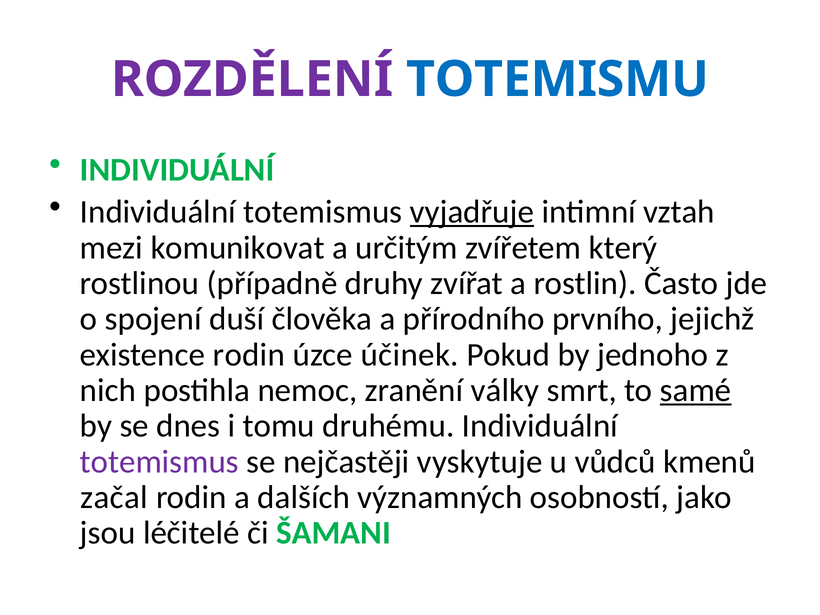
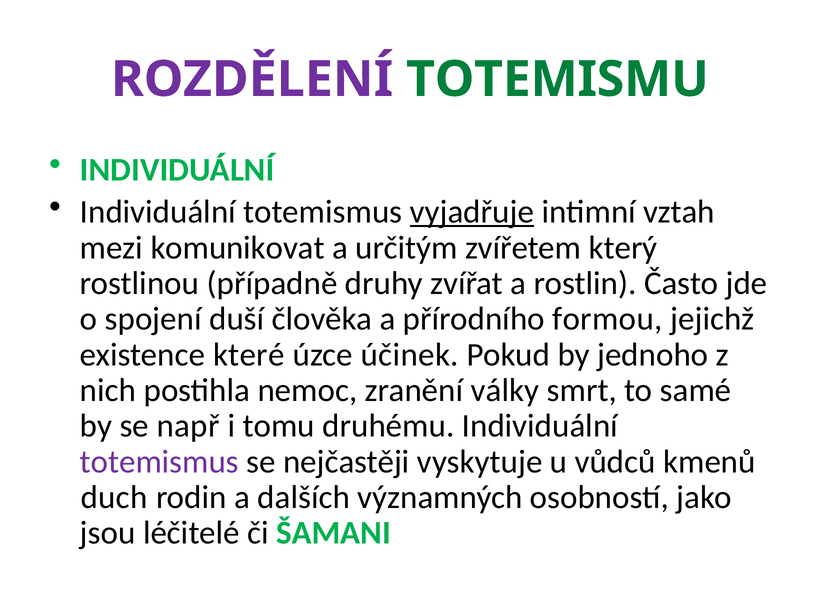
TOTEMISMU colour: blue -> green (558, 79)
prvního: prvního -> formou (607, 319)
existence rodin: rodin -> které (249, 355)
samé underline: present -> none (696, 390)
dnes: dnes -> např (188, 426)
začal: začal -> duch (114, 497)
